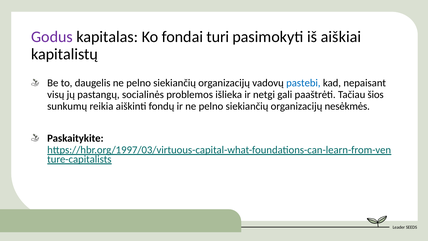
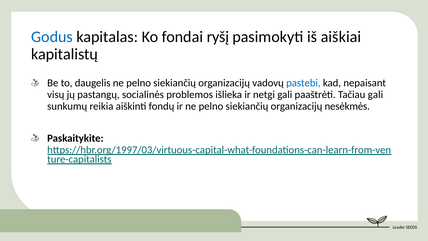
Godus colour: purple -> blue (52, 37)
turi: turi -> ryšį (218, 37)
Tačiau šios: šios -> gali (375, 95)
